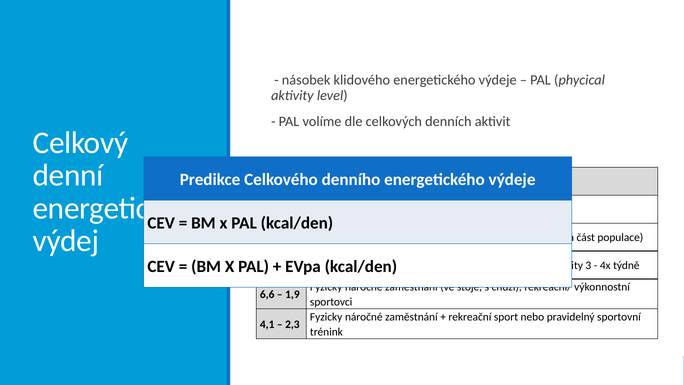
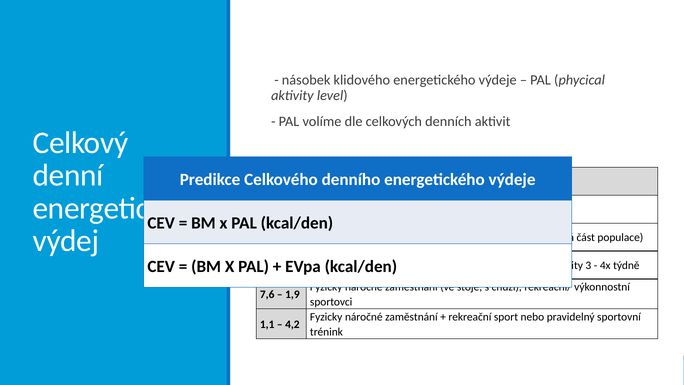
6,6: 6,6 -> 7,6 (267, 294)
4,1: 4,1 -> 1,1 (267, 324)
2,3: 2,3 -> 4,2 (292, 324)
